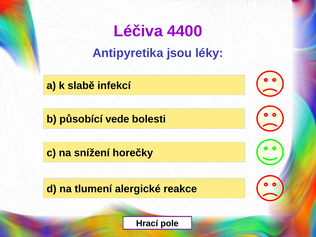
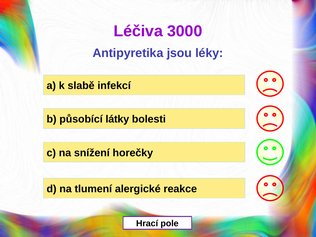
4400: 4400 -> 3000 (185, 31)
vede: vede -> látky (117, 119)
